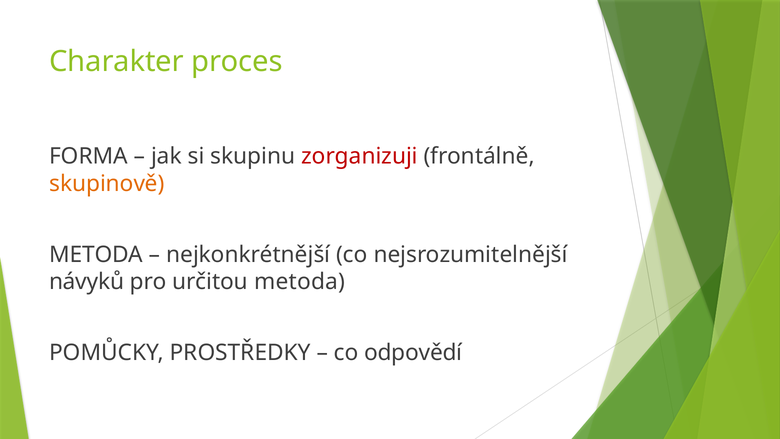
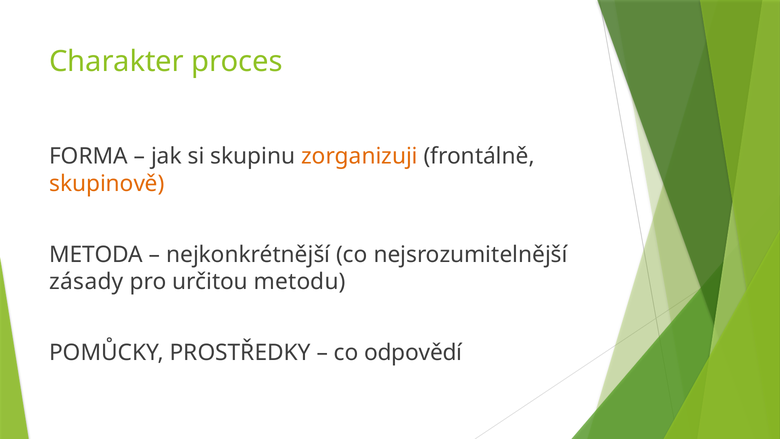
zorganizuji colour: red -> orange (359, 156)
návyků: návyků -> zásady (86, 282)
určitou metoda: metoda -> metodu (300, 282)
